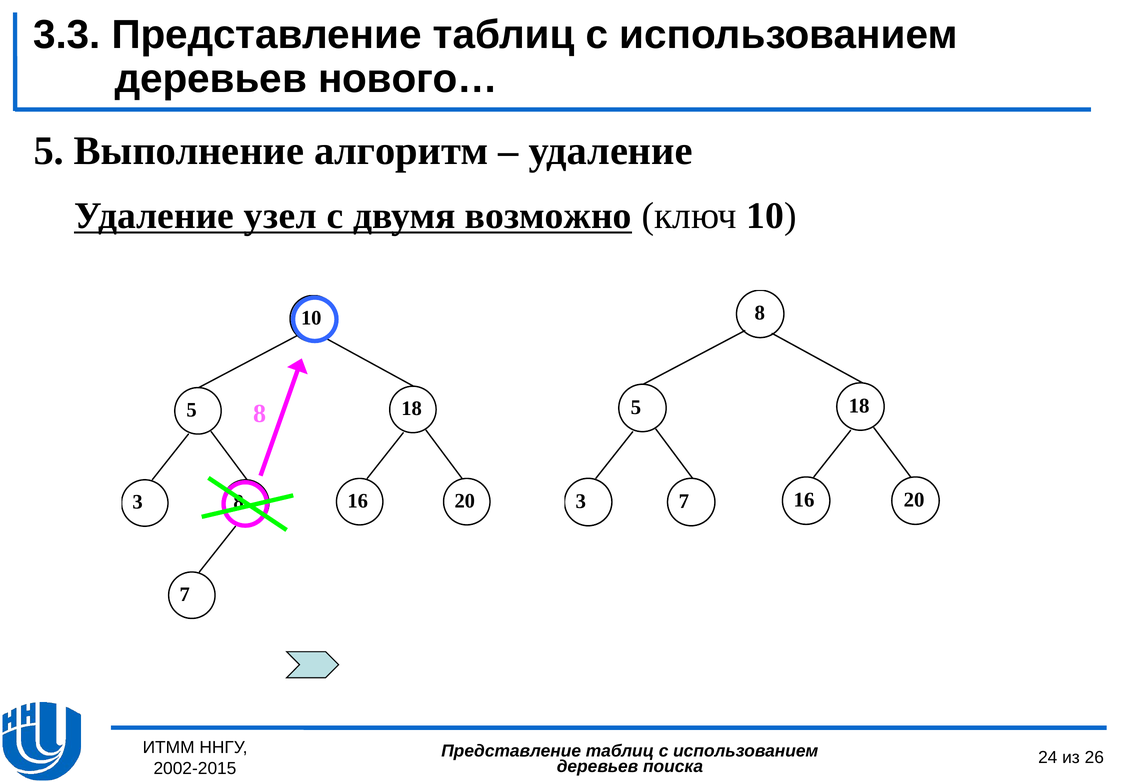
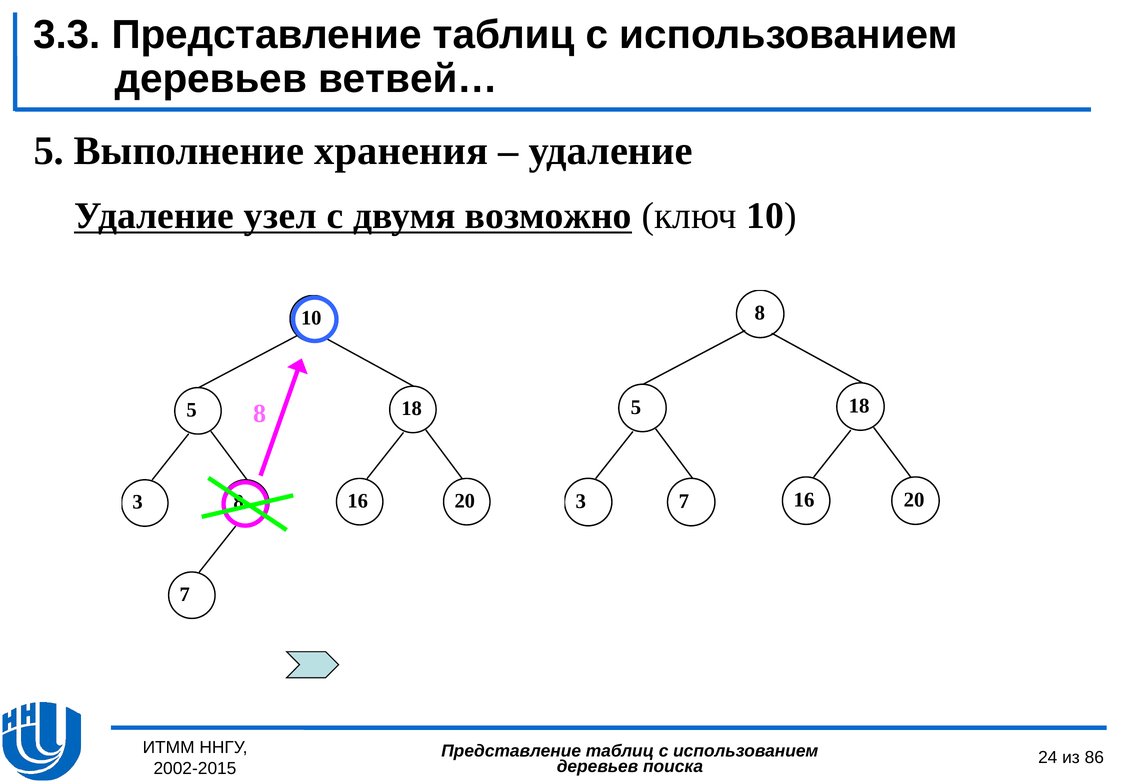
нового…: нового… -> ветвей… (408, 79)
алгоритм: алгоритм -> хранения (401, 151)
26: 26 -> 86 (1094, 757)
